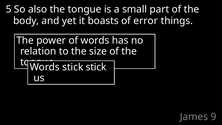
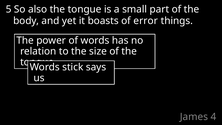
stick stick: stick -> says (96, 67)
9: 9 -> 4 (213, 117)
